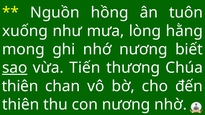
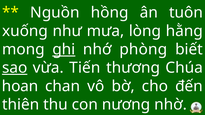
ghi underline: none -> present (64, 50)
nhớ nương: nương -> phòng (143, 50)
thiên: thiên -> hoan (20, 86)
